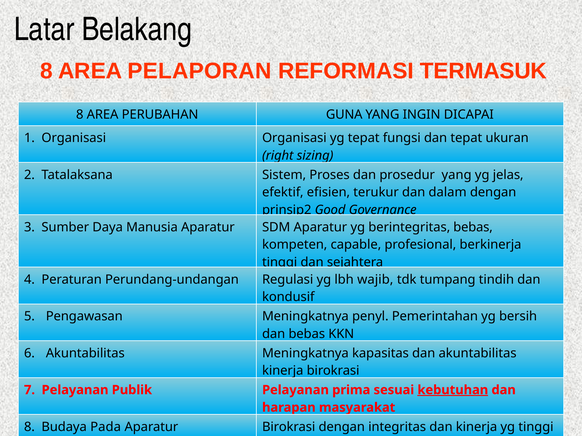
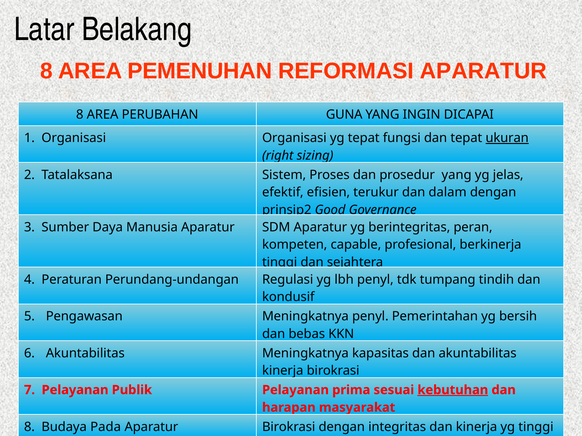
PELAPORAN: PELAPORAN -> PEMENUHAN (200, 71)
REFORMASI TERMASUK: TERMASUK -> APARATUR (483, 71)
ukuran underline: none -> present (507, 138)
berintegritas bebas: bebas -> peran (473, 227)
lbh wajib: wajib -> penyl (375, 280)
